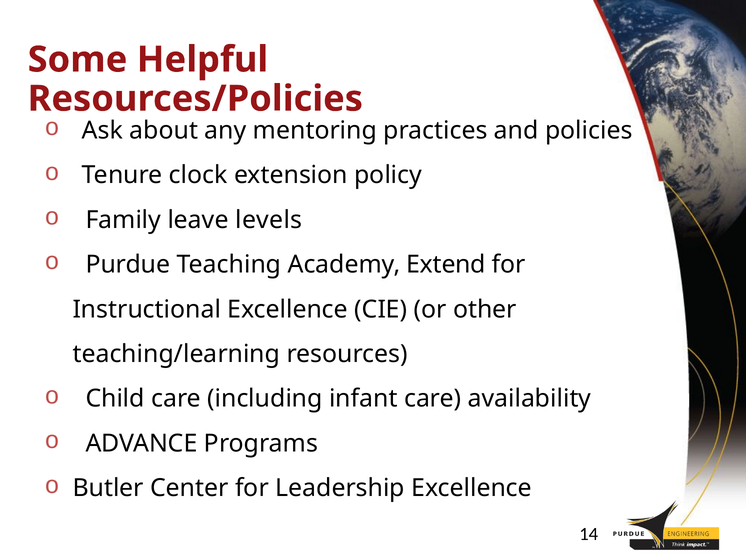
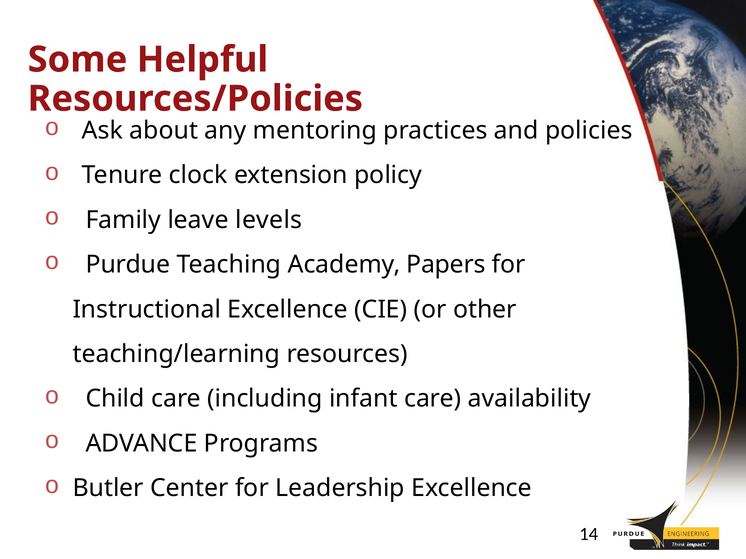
Extend: Extend -> Papers (446, 265)
